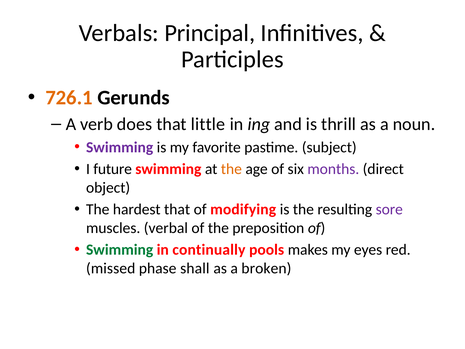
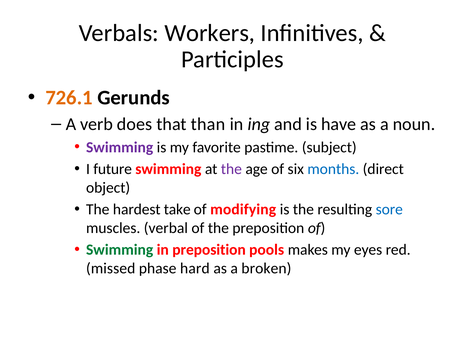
Principal: Principal -> Workers (210, 33)
little: little -> than (208, 124)
thrill: thrill -> have (339, 124)
the colour: orange -> purple (231, 169)
months colour: purple -> blue (333, 169)
hardest that: that -> take (177, 209)
sore colour: purple -> blue (389, 209)
in continually: continually -> preposition (209, 250)
shall: shall -> hard (195, 268)
